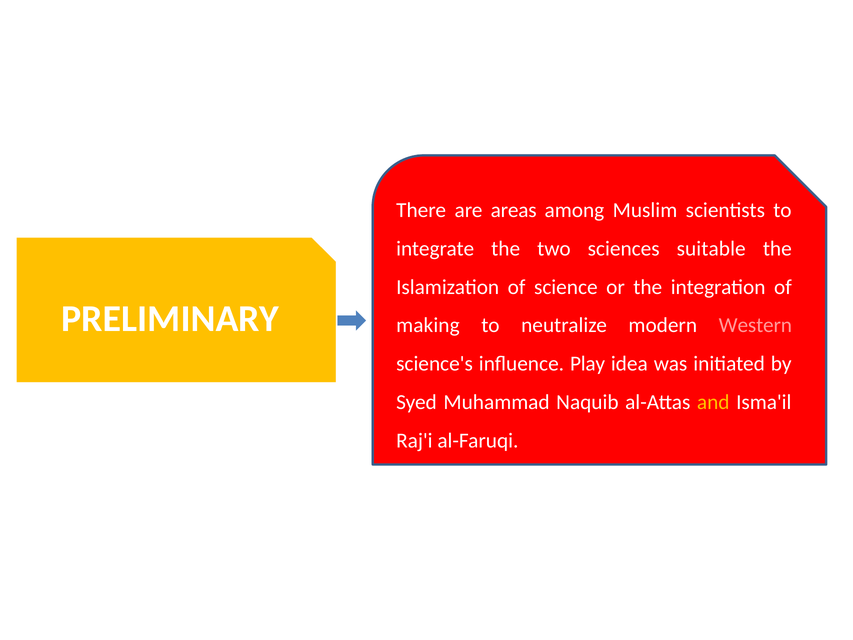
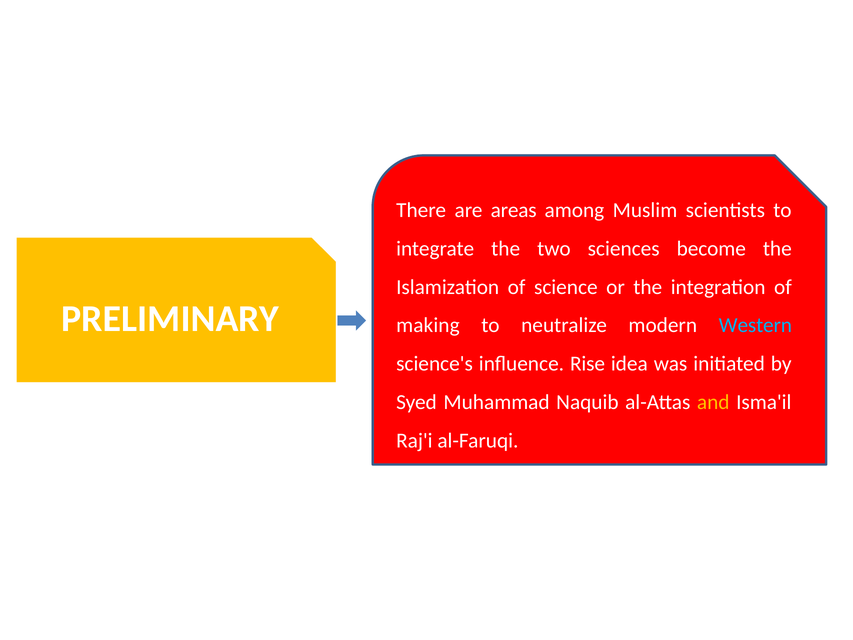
suitable: suitable -> become (711, 248)
Western colour: pink -> light blue (755, 325)
Play: Play -> Rise (588, 364)
